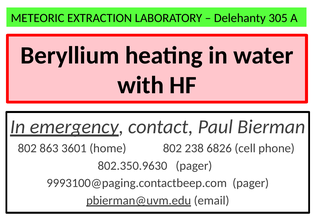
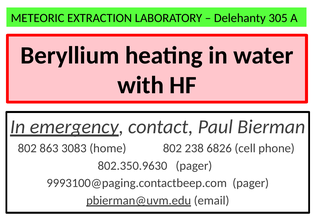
3601: 3601 -> 3083 (74, 148)
